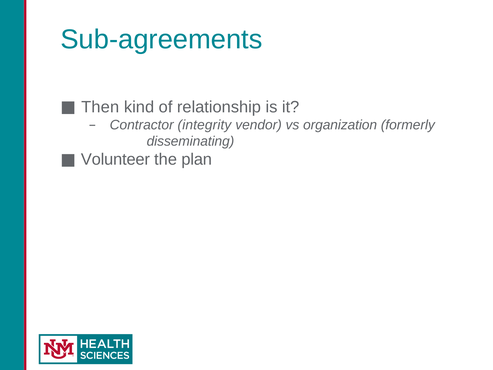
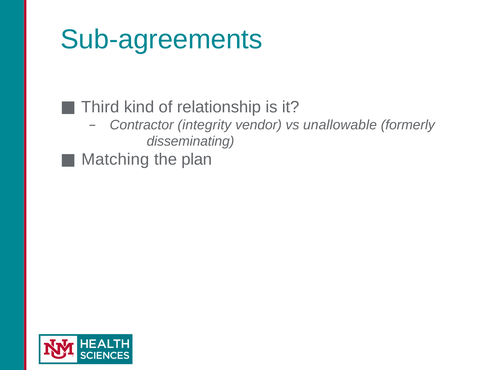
Then: Then -> Third (100, 107)
organization: organization -> unallowable (340, 125)
Volunteer: Volunteer -> Matching (115, 159)
